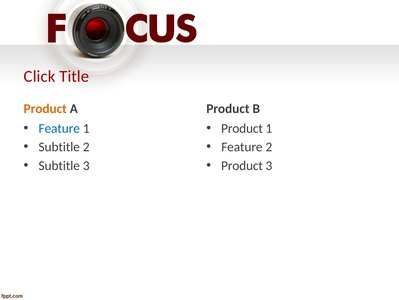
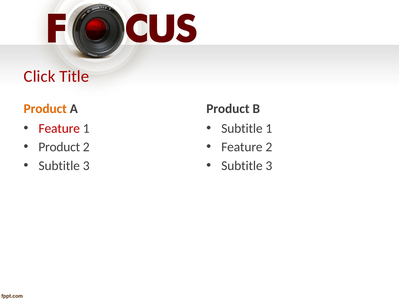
Feature colour: blue -> red (59, 128)
Product: Product -> Subtitle (242, 128)
Subtitle: Subtitle -> Product (59, 147)
Product: Product -> Subtitle (242, 165)
